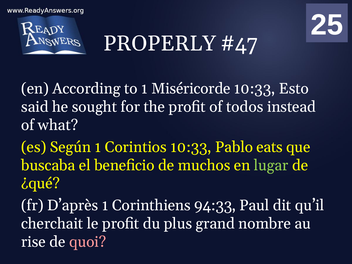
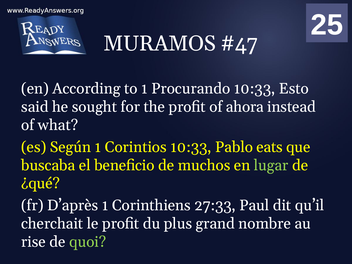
PROPERLY: PROPERLY -> MURAMOS (160, 43)
Miséricorde: Miséricorde -> Procurando (191, 89)
todos: todos -> ahora (245, 107)
94:33: 94:33 -> 27:33 (215, 205)
quoi colour: pink -> light green (88, 242)
